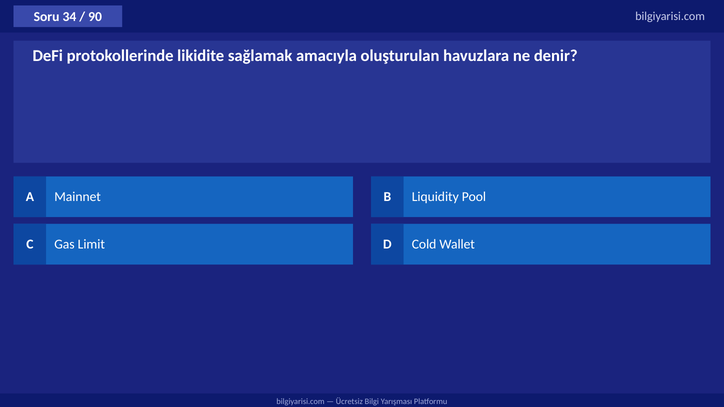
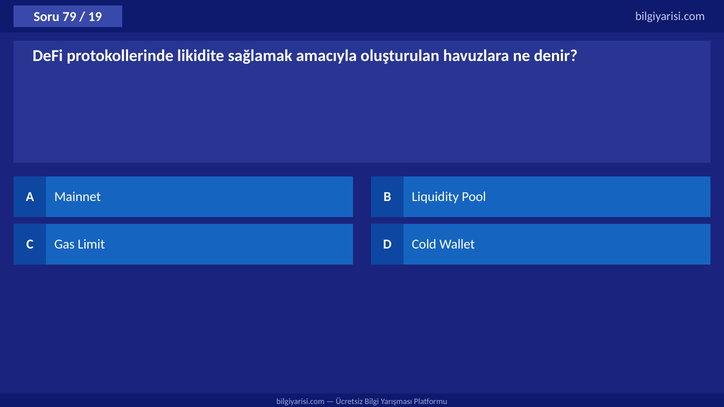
34: 34 -> 79 (69, 17)
90: 90 -> 19 (95, 17)
